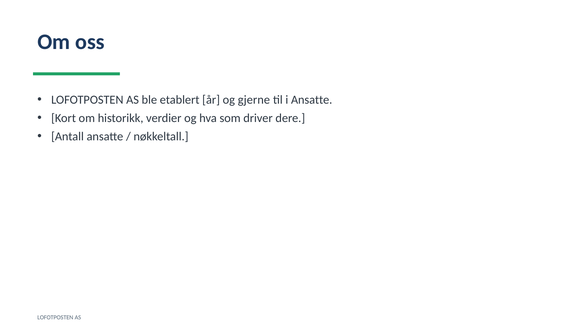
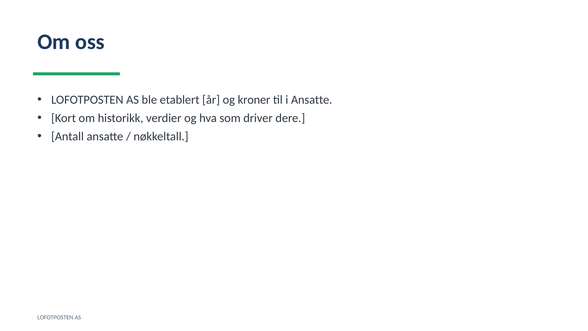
gjerne: gjerne -> kroner (254, 100)
